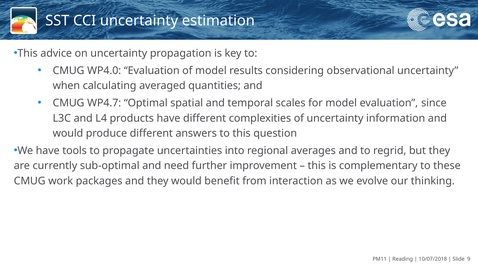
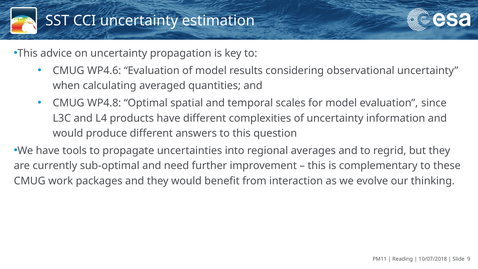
WP4.0: WP4.0 -> WP4.6 (104, 71)
WP4.7: WP4.7 -> WP4.8 (104, 103)
